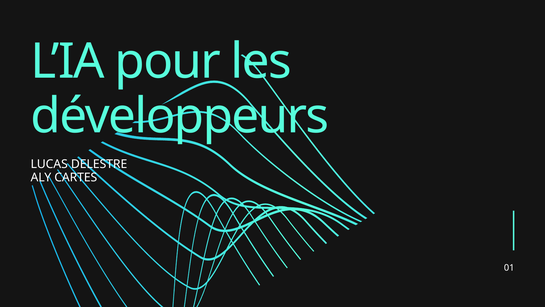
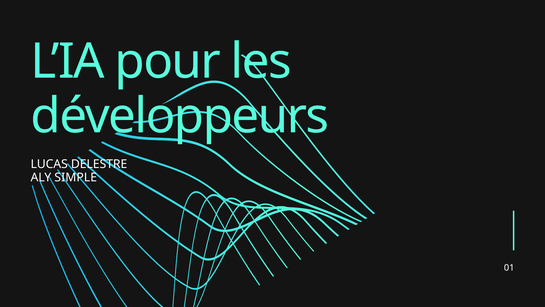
CARTES: CARTES -> SIMPLE (76, 177)
